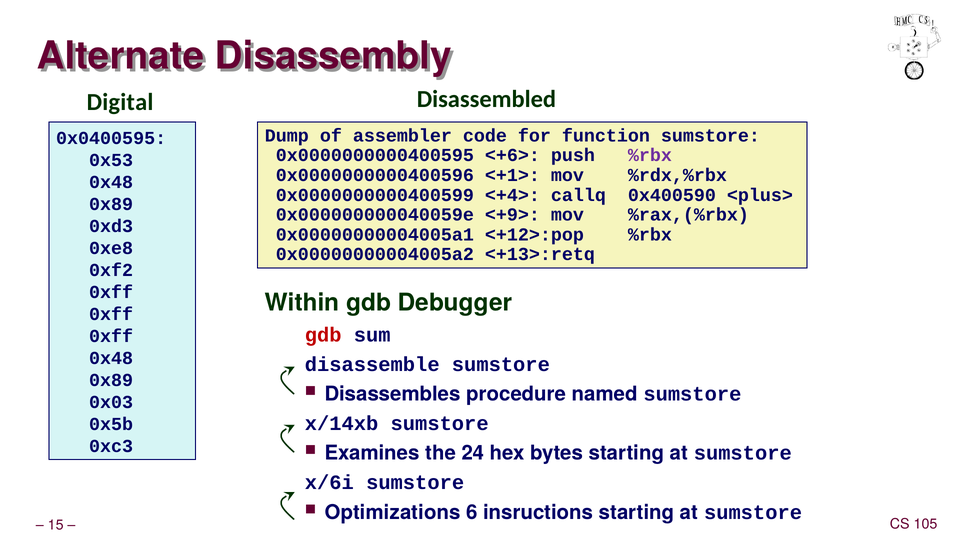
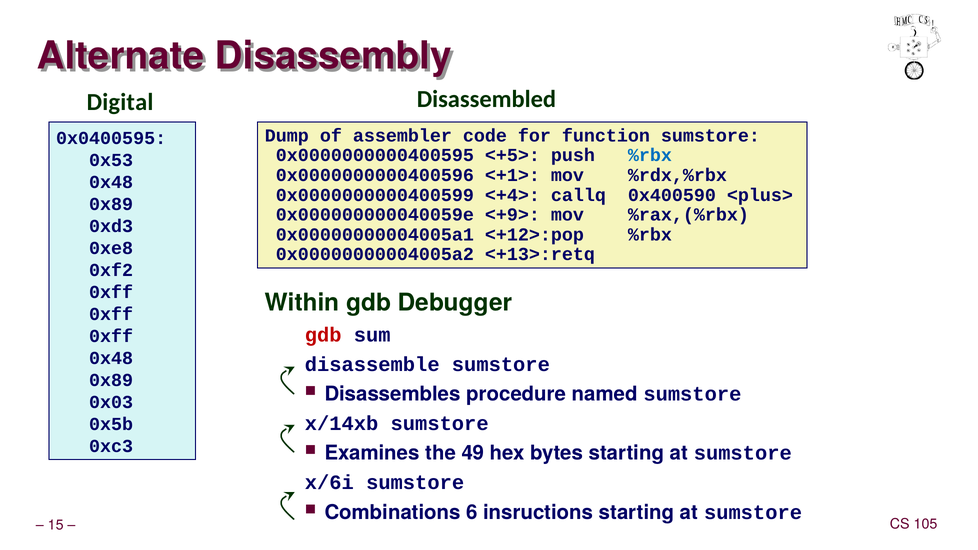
<+6>: <+6> -> <+5> (512, 155)
%rbx colour: purple -> blue (650, 155)
24: 24 -> 49 (473, 453)
Optimizations: Optimizations -> Combinations (393, 512)
